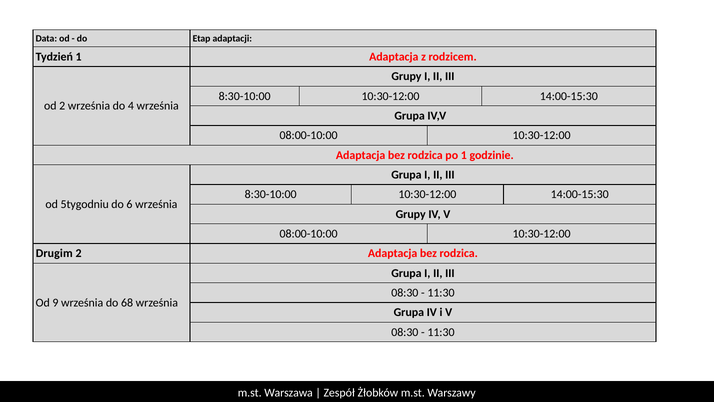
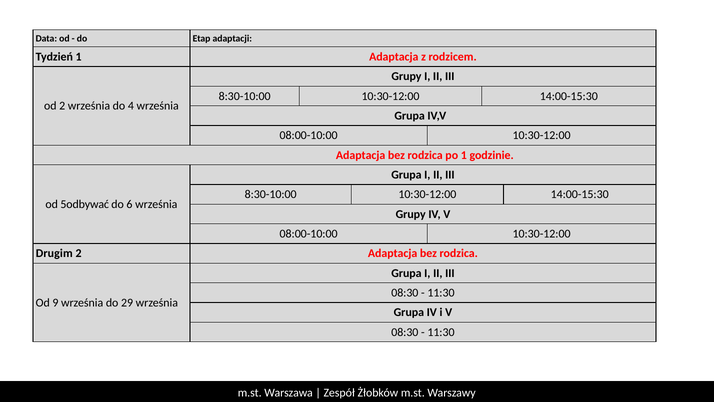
5tygodniu: 5tygodniu -> 5odbywać (85, 204)
68: 68 -> 29 (127, 302)
